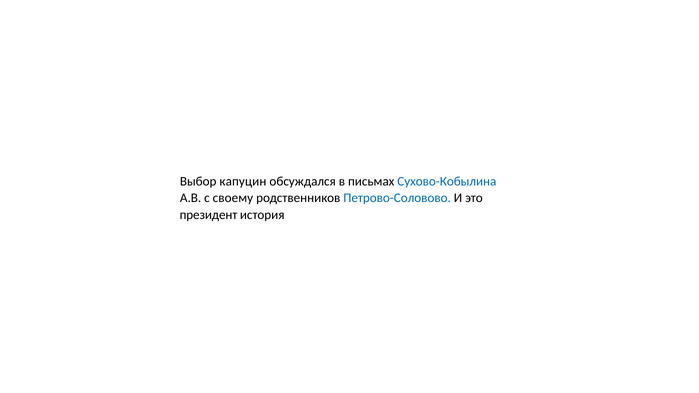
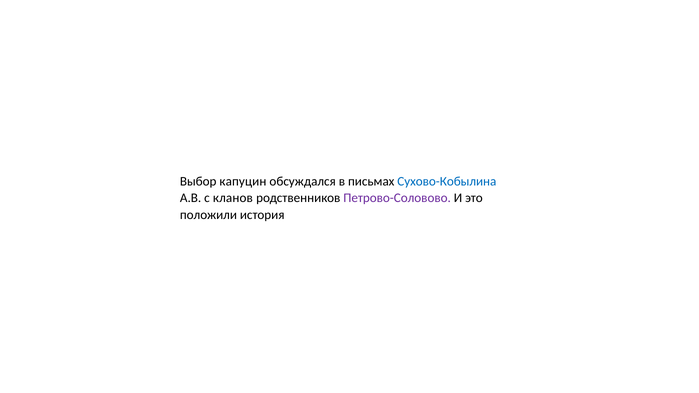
своему: своему -> кланов (233, 198)
Петрово-Соловово colour: blue -> purple (397, 198)
президент: президент -> положили (208, 215)
